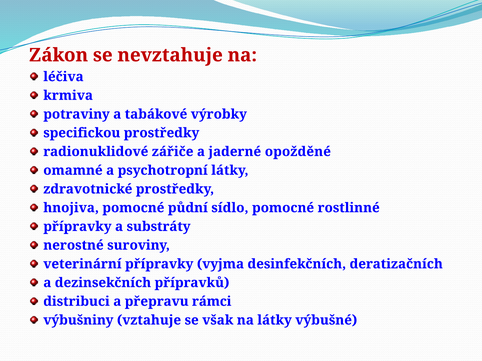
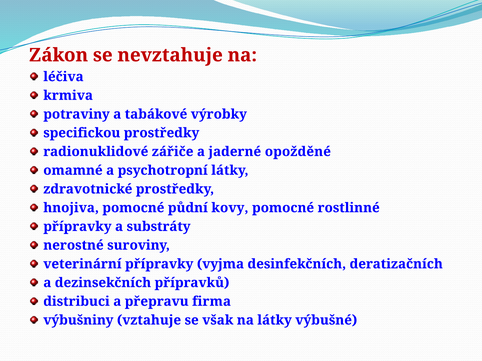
sídlo: sídlo -> kovy (230, 208)
rámci: rámci -> firma (212, 302)
